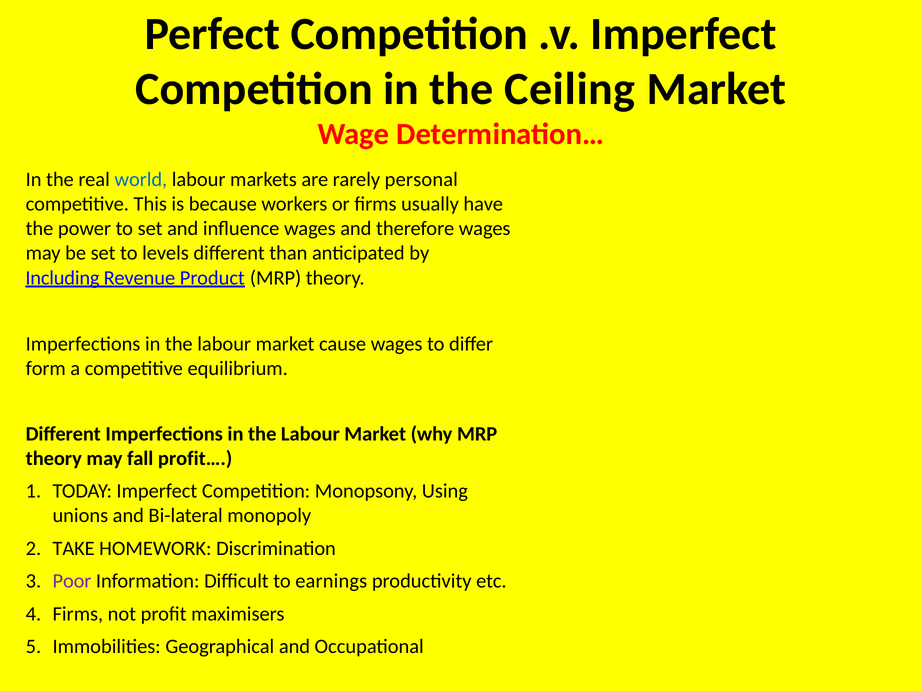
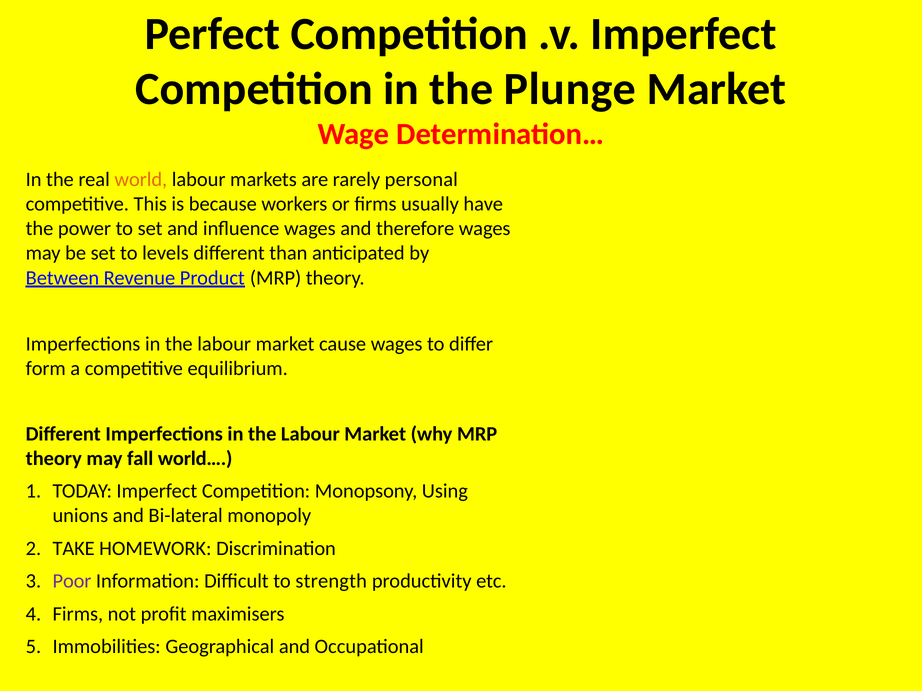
Ceiling: Ceiling -> Plunge (570, 89)
world colour: blue -> orange (141, 180)
Including: Including -> Between (62, 278)
profit…: profit… -> world… (195, 459)
earnings: earnings -> strength (331, 582)
